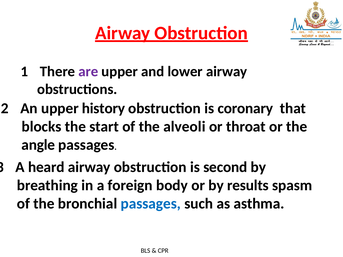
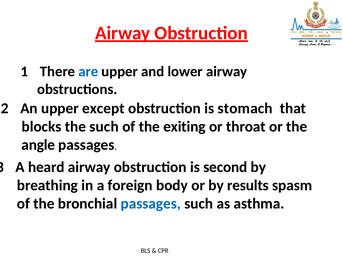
are colour: purple -> blue (88, 72)
history: history -> except (103, 108)
coronary: coronary -> stomach (245, 108)
the start: start -> such (104, 127)
alveoli: alveoli -> exiting (184, 127)
